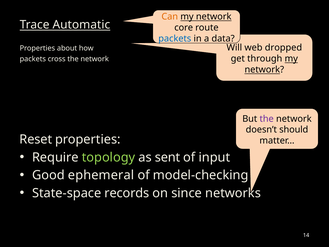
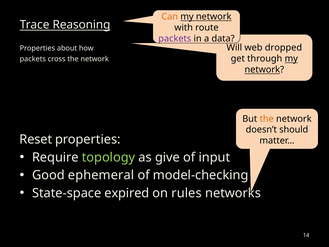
Automatic: Automatic -> Reasoning (81, 25)
core: core -> with (184, 27)
packets colour: blue -> purple (175, 38)
the colour: purple -> orange (267, 119)
sent: sent -> give (167, 157)
records: records -> expired (127, 193)
since: since -> rules (187, 193)
